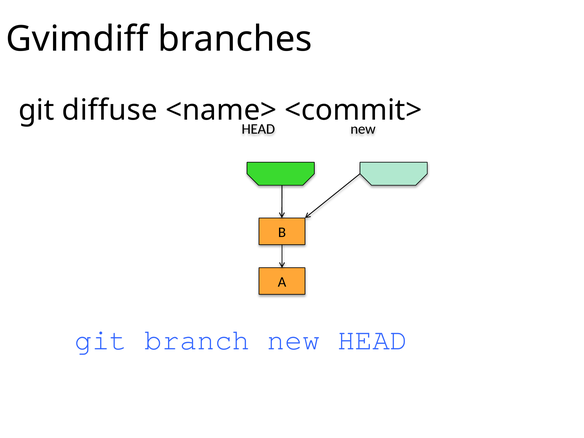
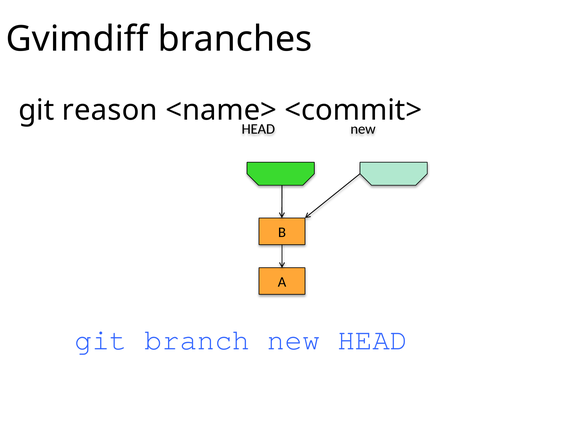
diffuse: diffuse -> reason (110, 110)
